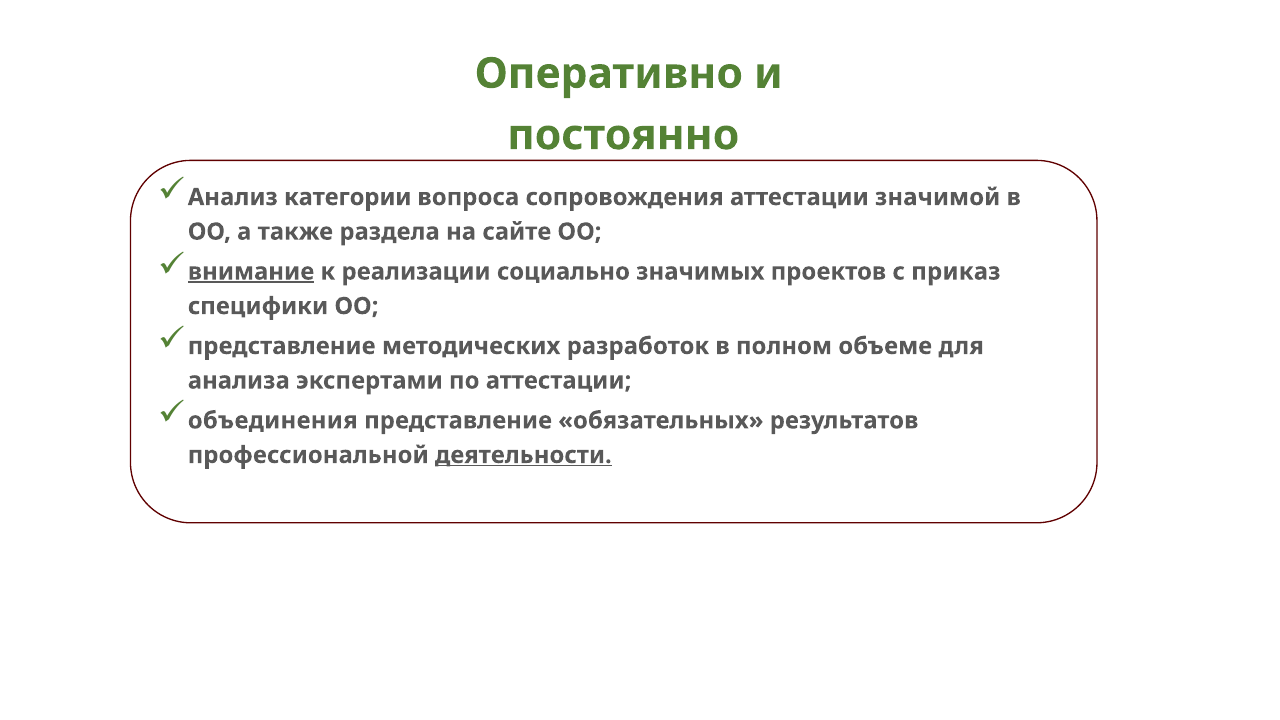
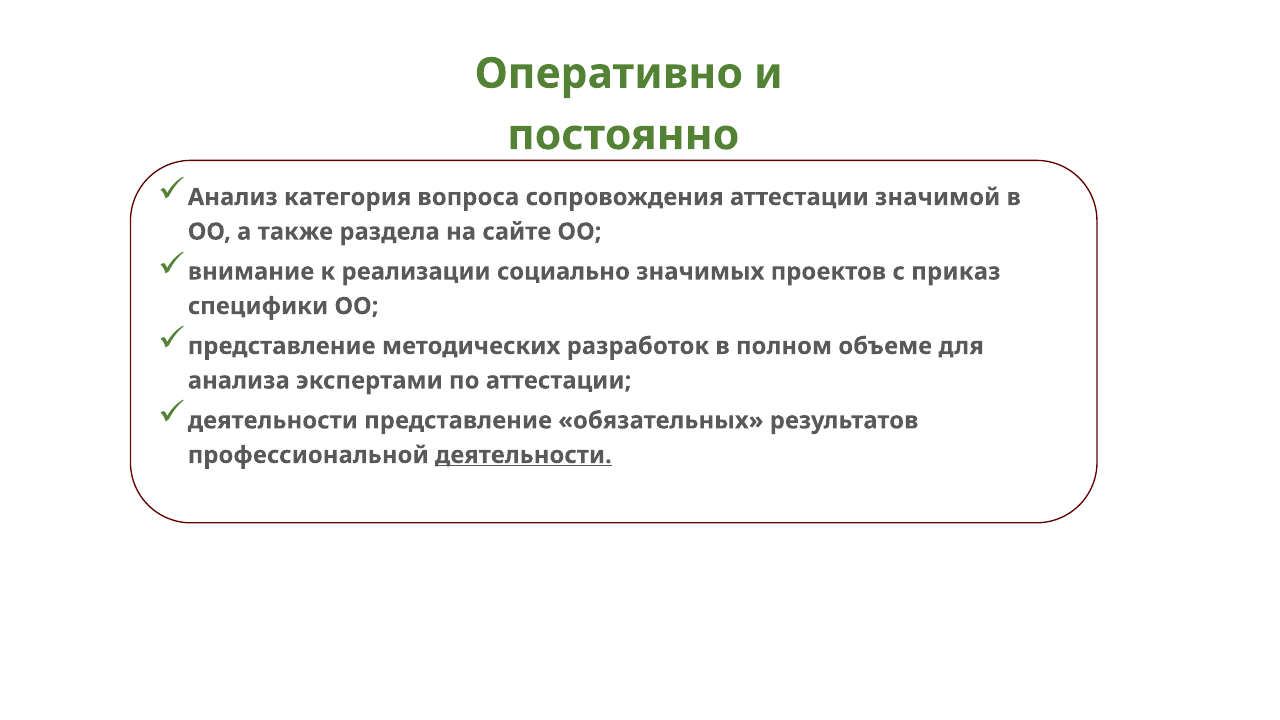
категории: категории -> категория (348, 197)
внимание underline: present -> none (251, 272)
объединения: объединения -> деятельности (273, 421)
